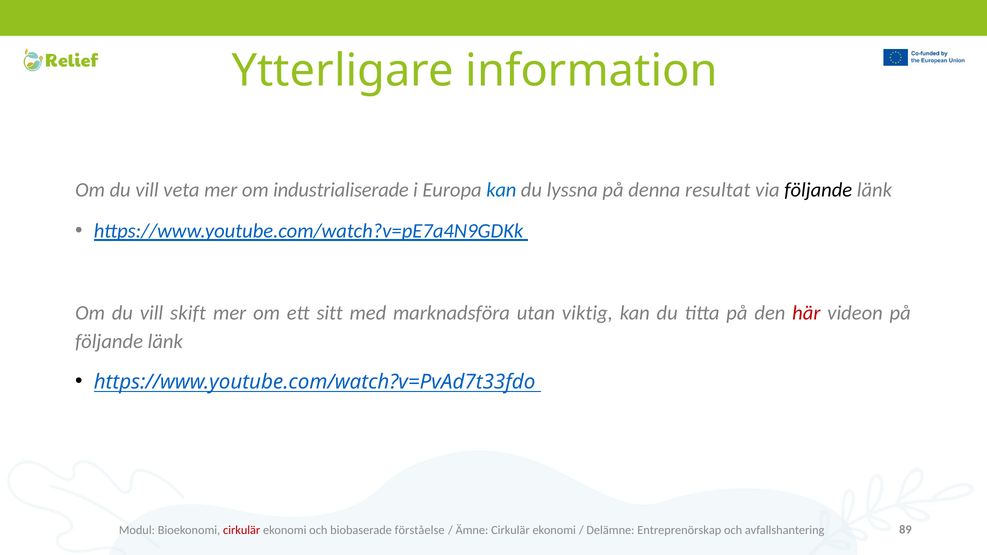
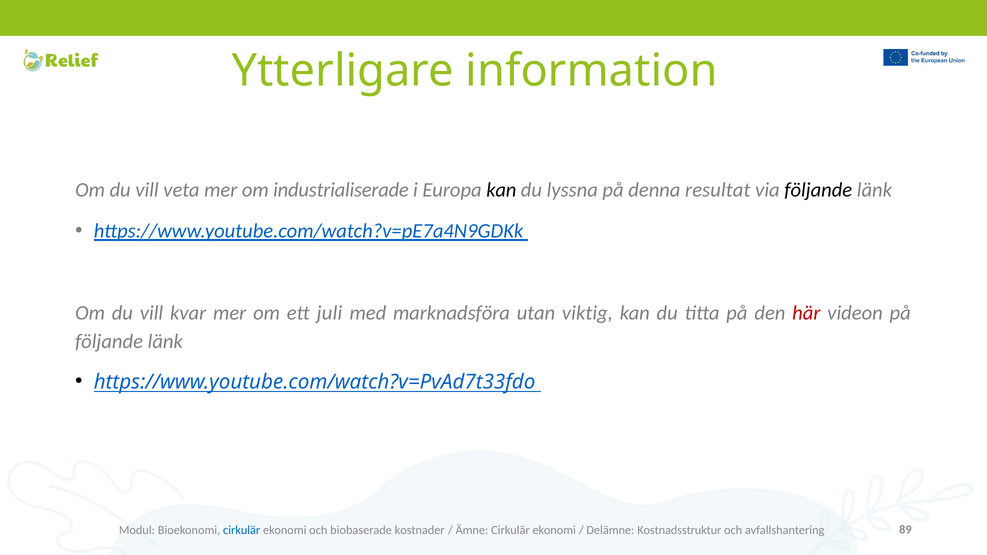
kan colour: blue -> black (501, 190)
skift: skift -> kvar (188, 313)
sitt: sitt -> juli (330, 313)
cirkulär colour: red -> blue (242, 530)
förståelse: förståelse -> kostnader (420, 530)
Entreprenörskap: Entreprenörskap -> Kostnadsstruktur (679, 530)
